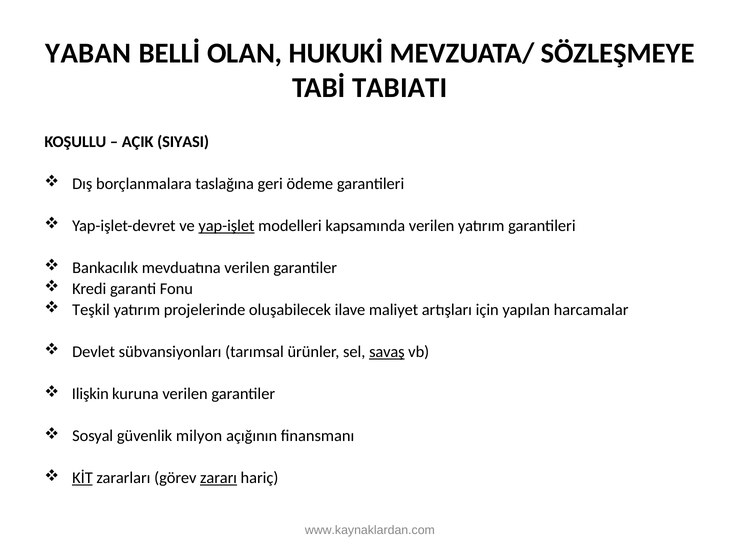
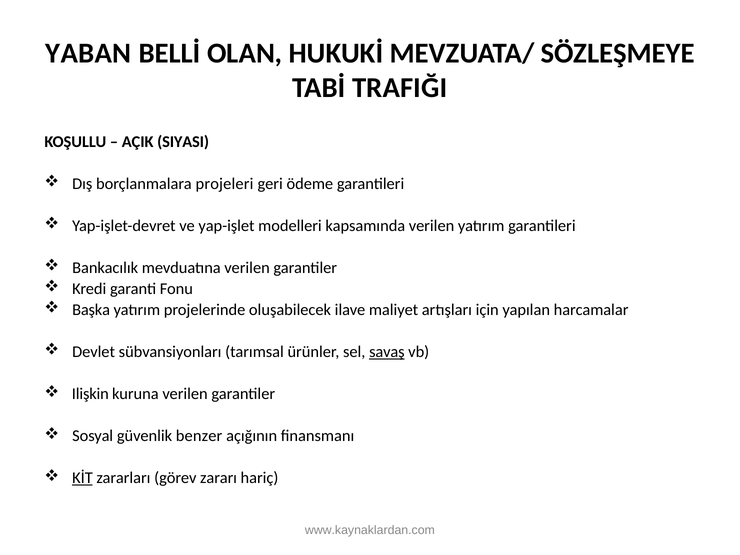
TABIATI: TABIATI -> TRAFIĞI (400, 88)
taslağına: taslağına -> projeleri (225, 184)
yap-işlet underline: present -> none (226, 226)
Teşkil: Teşkil -> Başka (91, 310)
milyon: milyon -> benzer (199, 436)
zararı underline: present -> none (219, 478)
